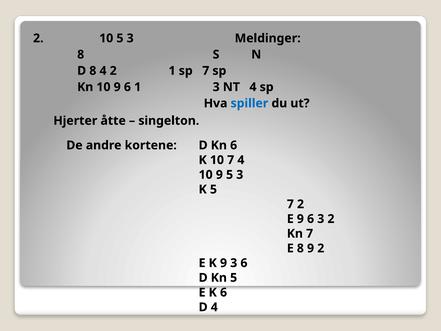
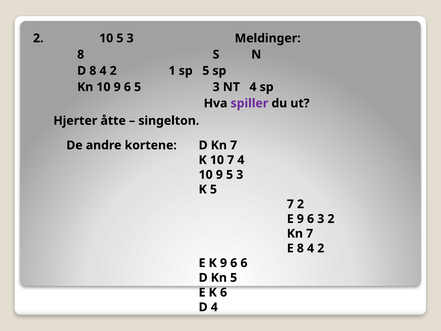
sp 7: 7 -> 5 (206, 71)
6 1: 1 -> 5 (138, 87)
spiller colour: blue -> purple (249, 103)
D Kn 6: 6 -> 7 (234, 145)
E 8 9: 9 -> 4 (311, 248)
K 9 3: 3 -> 6 (234, 263)
